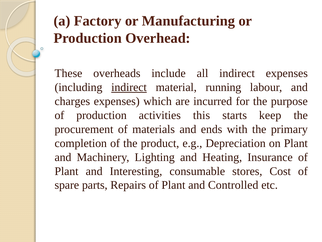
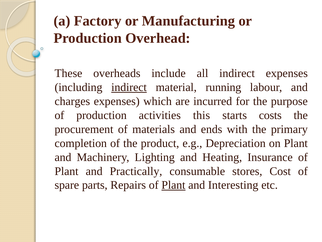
keep: keep -> costs (270, 115)
Interesting: Interesting -> Practically (136, 171)
Plant underline: none -> present (173, 185)
Controlled: Controlled -> Interesting (233, 185)
